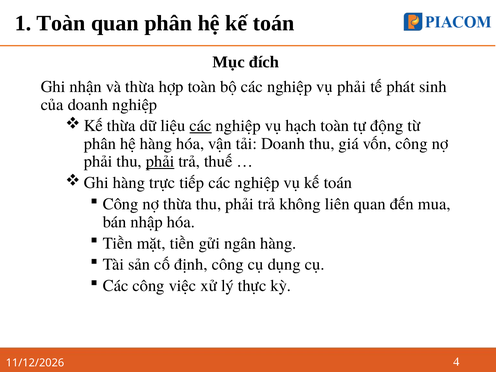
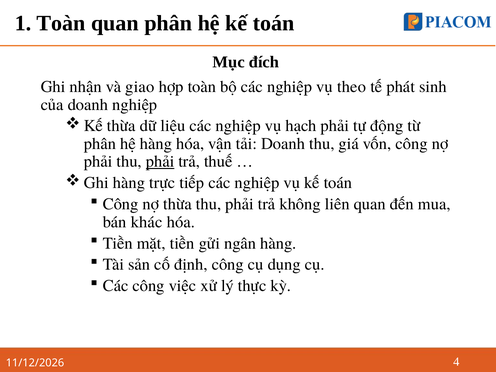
và thừa: thừa -> giao (140, 87)
vụ phải: phải -> theo (351, 87)
các underline: present -> none (201, 126)
hạch toàn: toàn -> phải (335, 126)
nhập: nhập -> khác (147, 222)
